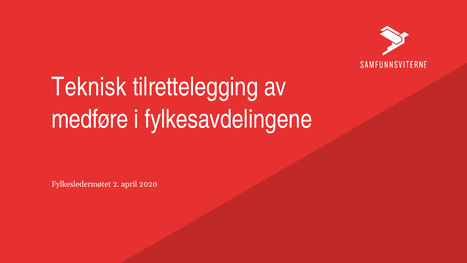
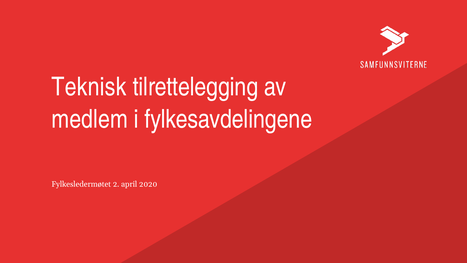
medføre: medføre -> medlem (90, 119)
